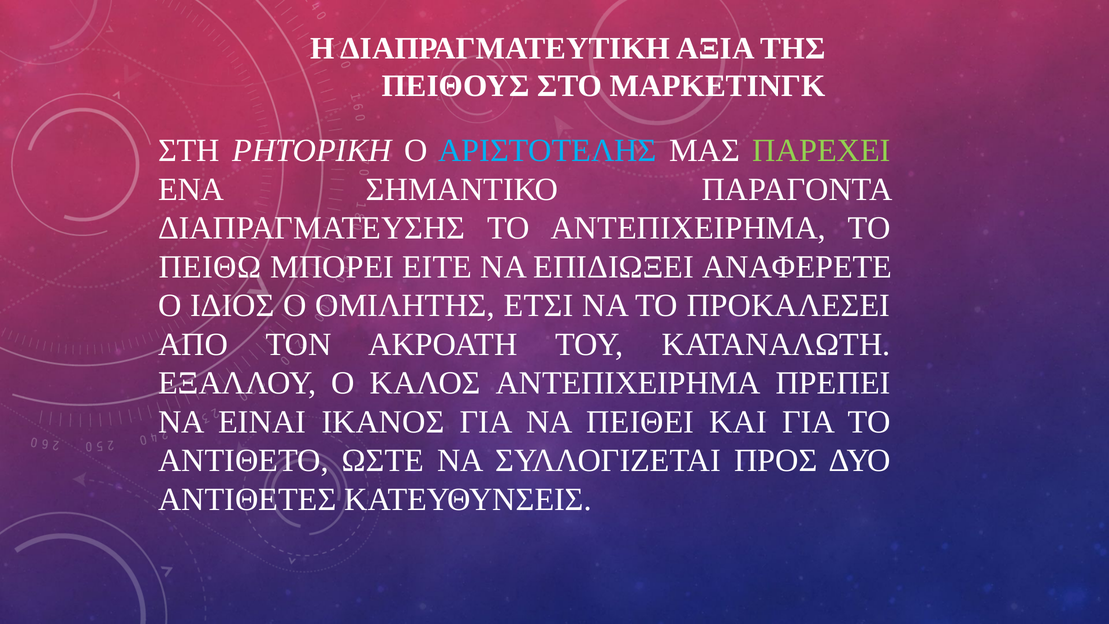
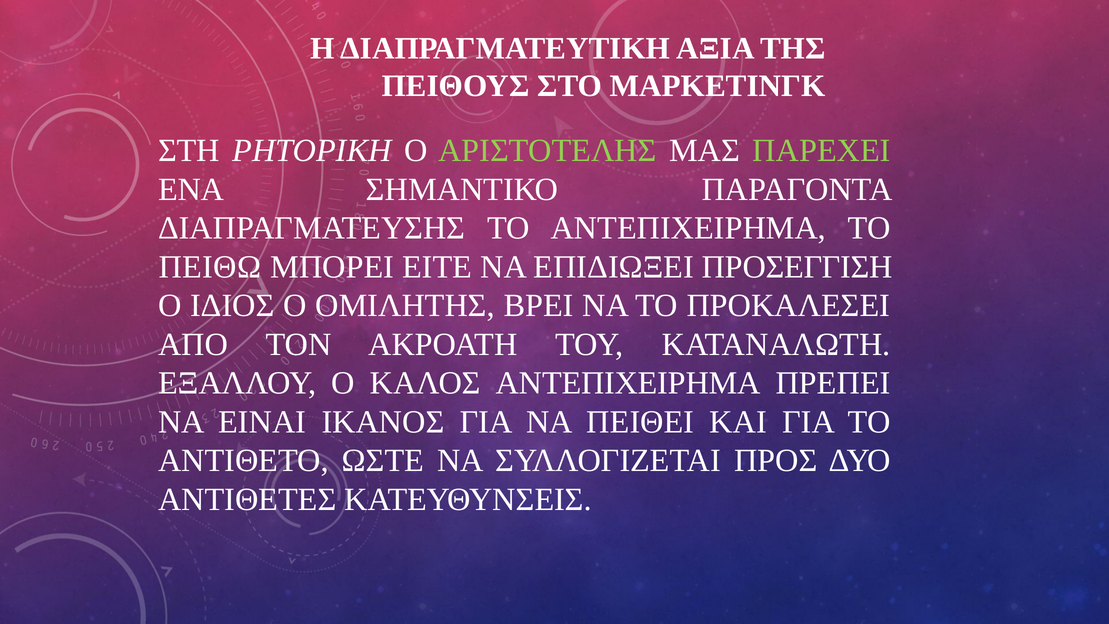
ΑΡΙΣΤΟΤΕΛΗΣ colour: light blue -> light green (547, 151)
ΑΝΑΦΕΡΕΤΕ: ΑΝΑΦΕΡΕΤΕ -> ΠΡΟΣΕΓΓΙΣΗ (797, 267)
ΕΤΣΙ: ΕΤΣΙ -> ΒΡΕΙ (539, 305)
